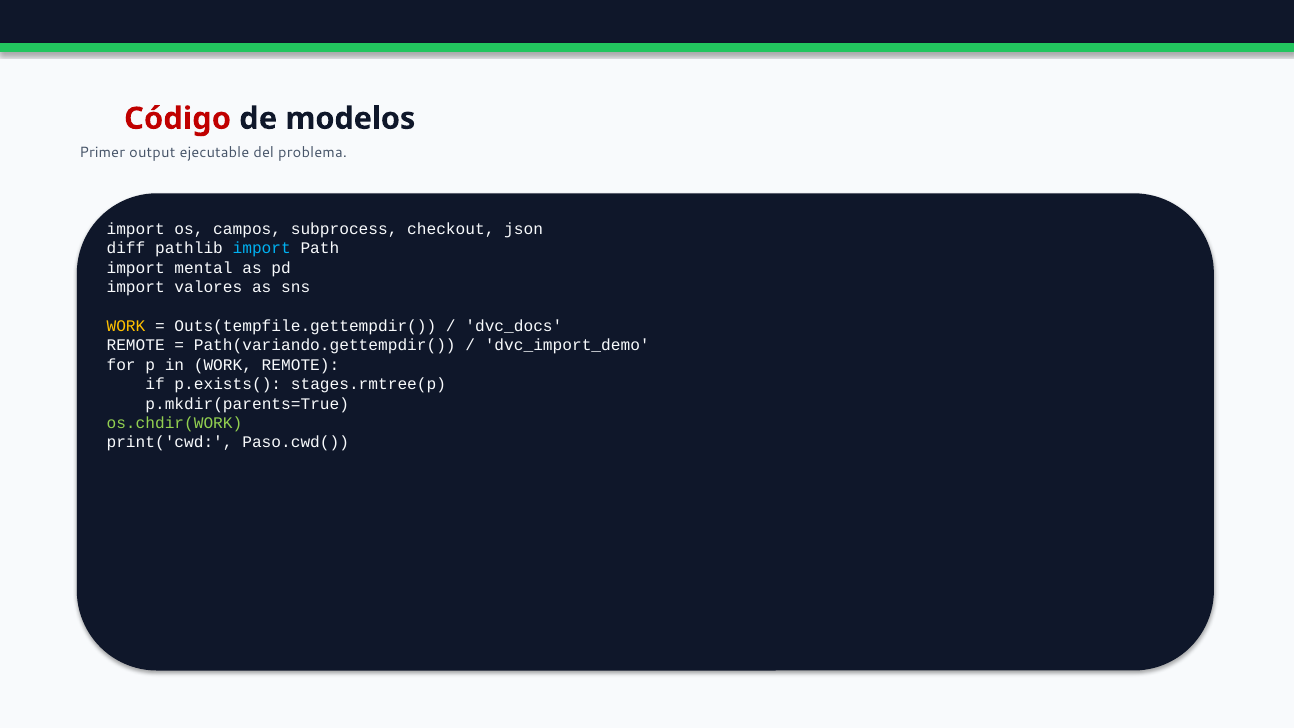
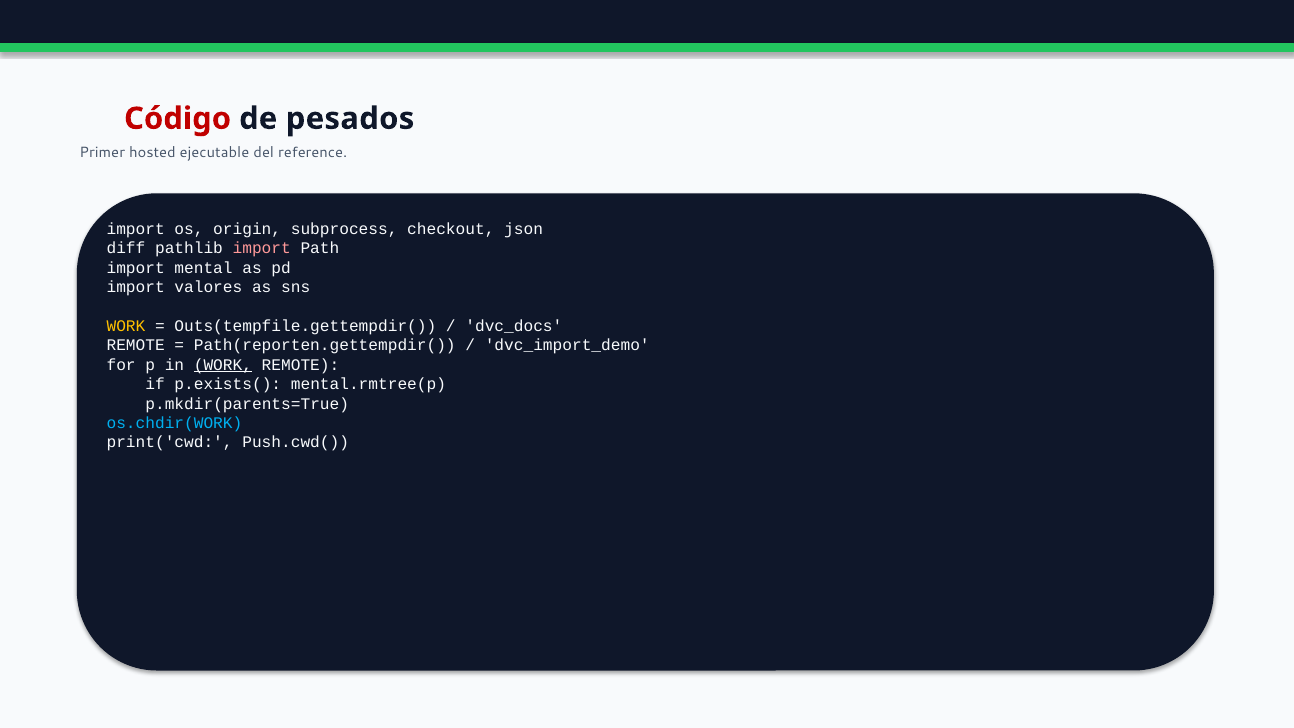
modelos: modelos -> pesados (350, 119)
output: output -> hosted (152, 152)
problema: problema -> reference (313, 152)
campos: campos -> origin (247, 229)
import colour: light blue -> pink (262, 248)
Path(variando.gettempdir(: Path(variando.gettempdir( -> Path(reporten.gettempdir( (325, 346)
WORK underline: none -> present (223, 365)
stages.rmtree(p: stages.rmtree(p -> mental.rmtree(p (368, 384)
os.chdir(WORK colour: light green -> light blue (174, 423)
Paso.cwd(: Paso.cwd( -> Push.cwd( (296, 443)
